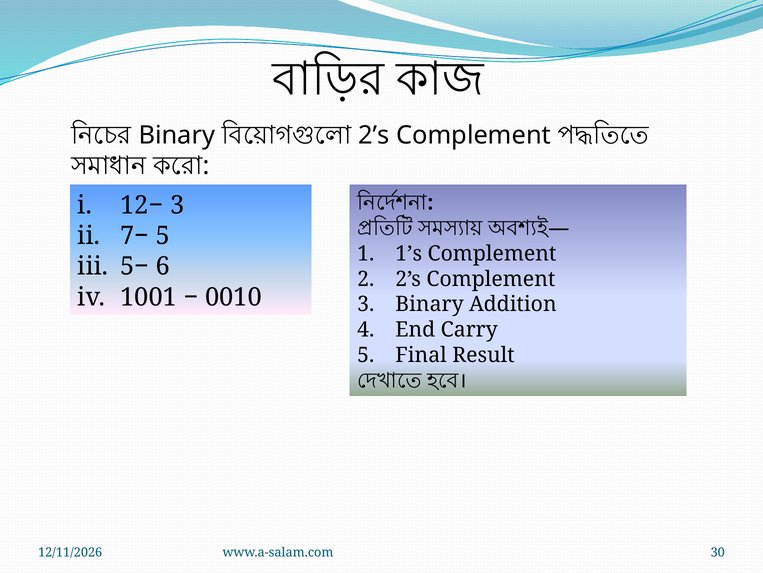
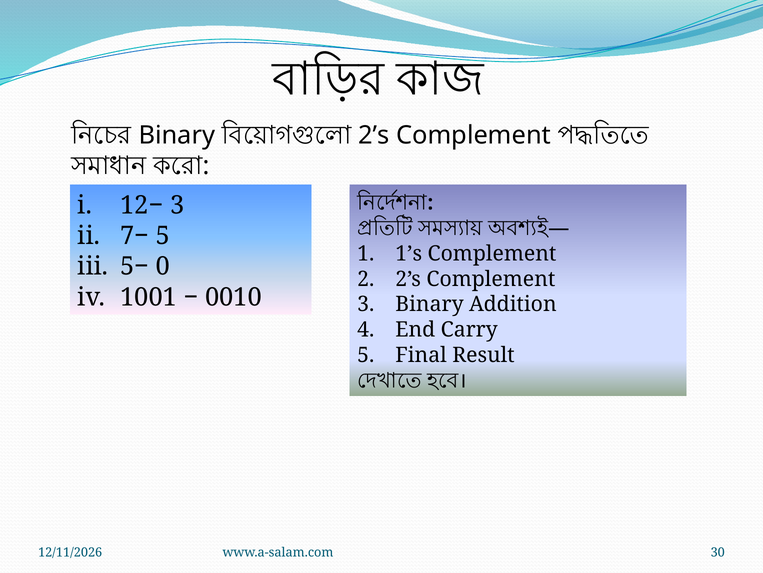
6: 6 -> 0 (163, 266)
